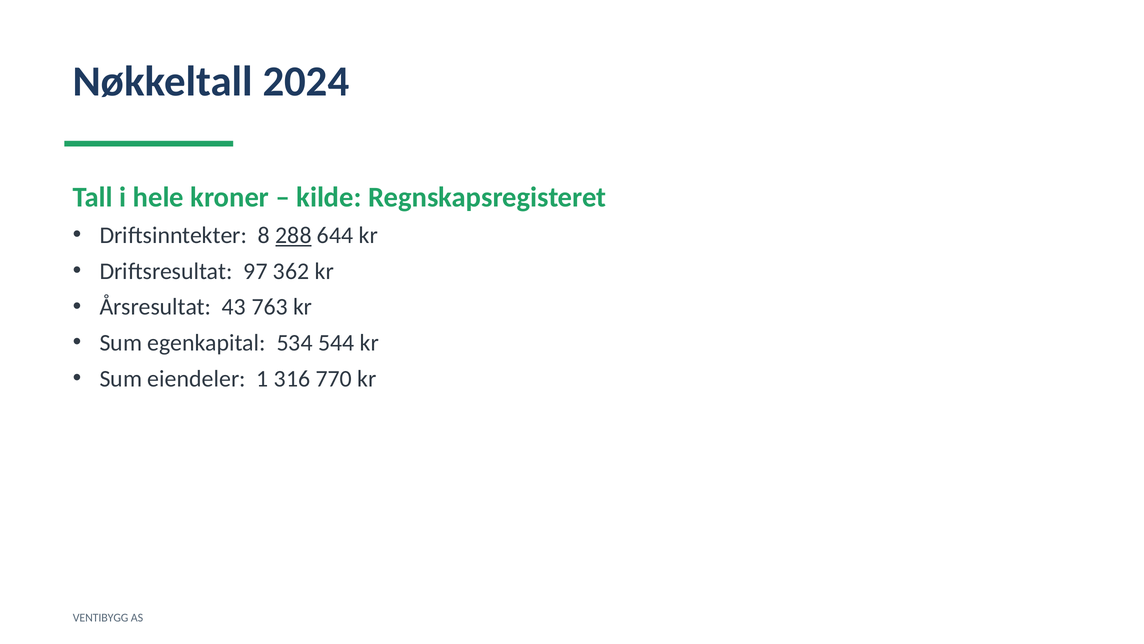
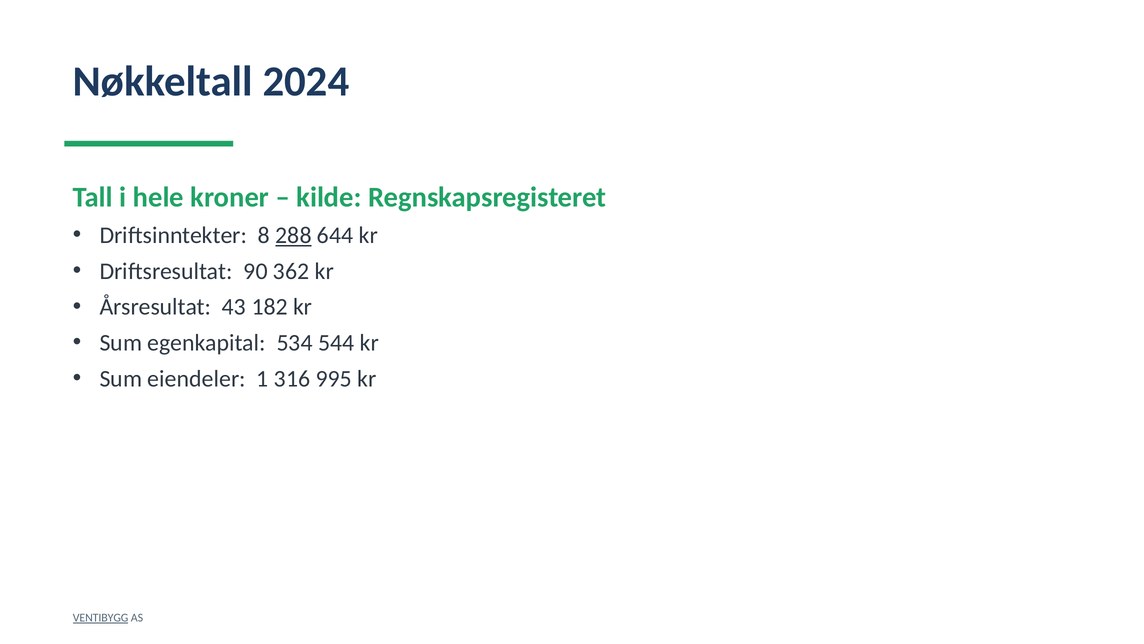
97: 97 -> 90 (256, 271)
763: 763 -> 182 (270, 307)
770: 770 -> 995 (334, 378)
VENTIBYGG underline: none -> present (101, 617)
